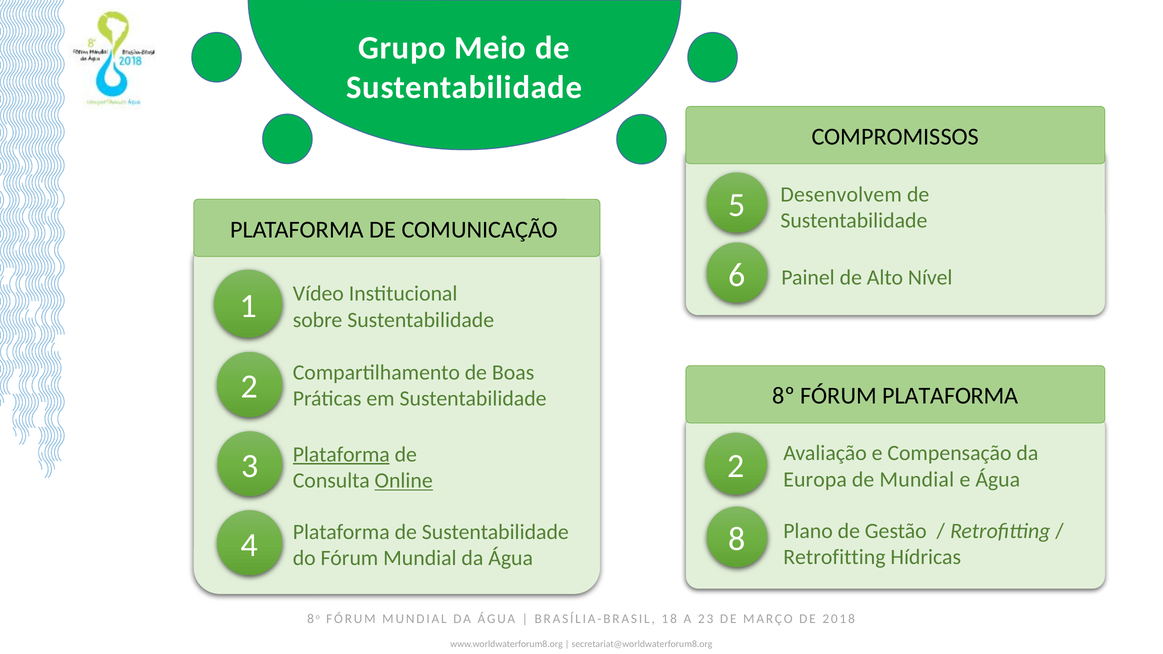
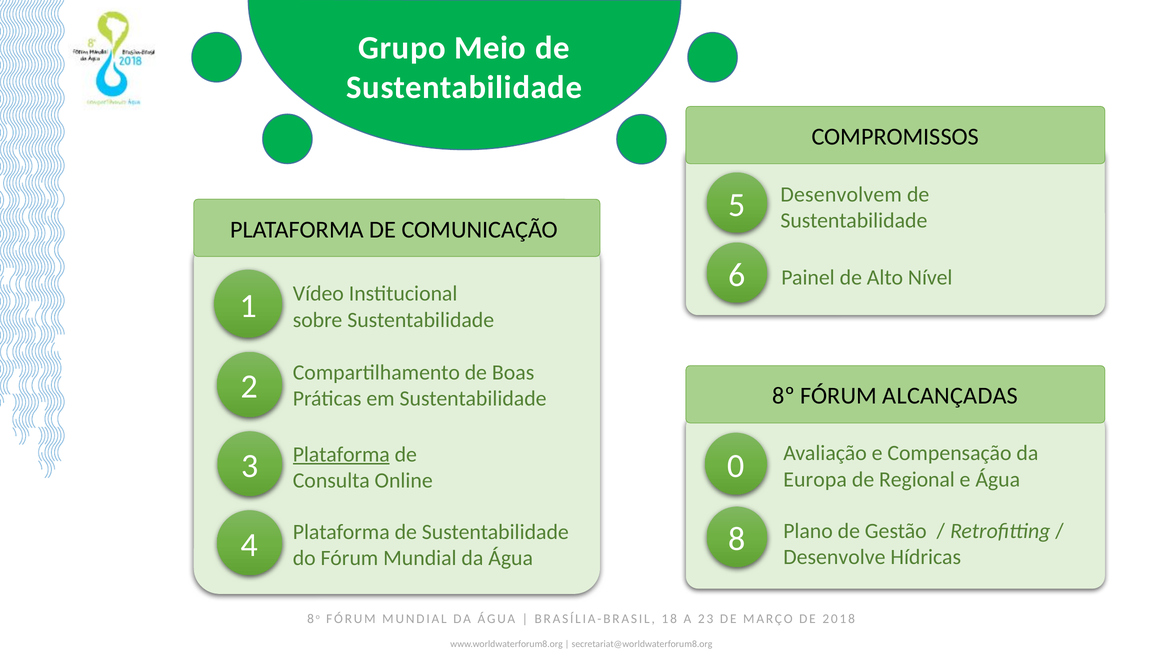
FÓRUM PLATAFORMA: PLATAFORMA -> ALCANÇADAS (950, 396)
3 2: 2 -> 0 (736, 466)
de Mundial: Mundial -> Regional (917, 480)
Online underline: present -> none (404, 481)
Retrofitting: Retrofitting -> Desenvolve (834, 557)
